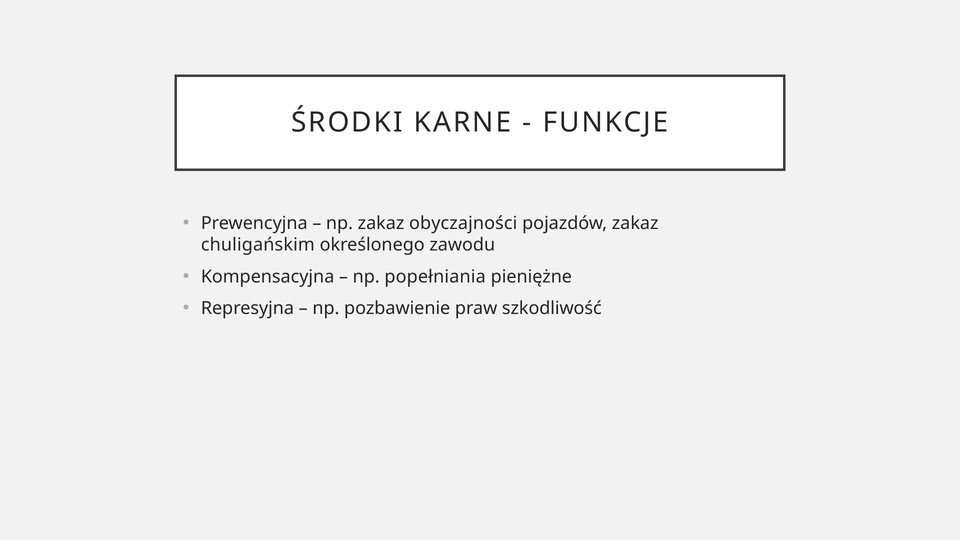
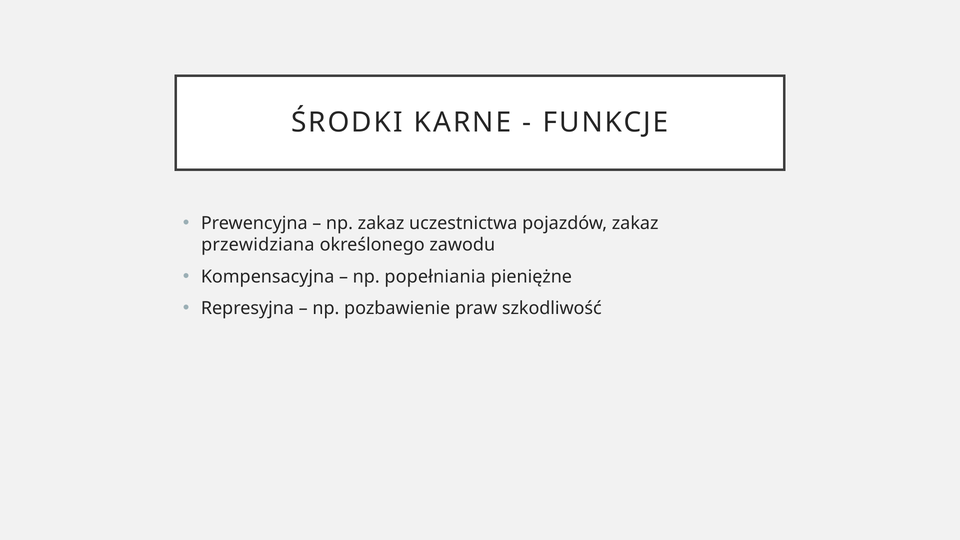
obyczajności: obyczajności -> uczestnictwa (463, 223)
chuligańskim: chuligańskim -> przewidziana (258, 245)
